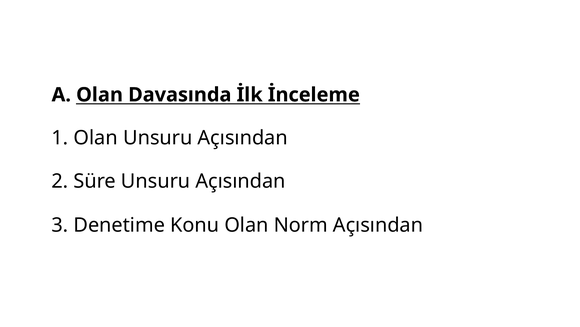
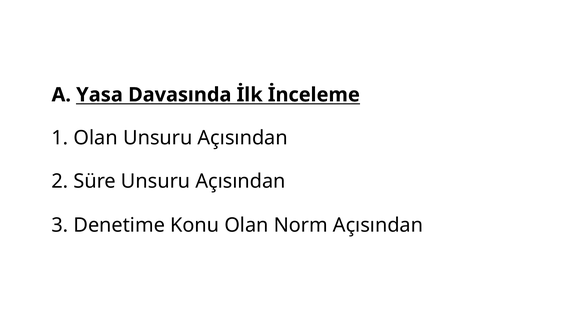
A Olan: Olan -> Yasa (100, 95)
